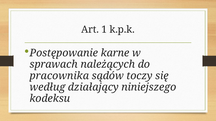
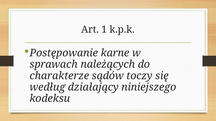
pracownika: pracownika -> charakterze (59, 76)
